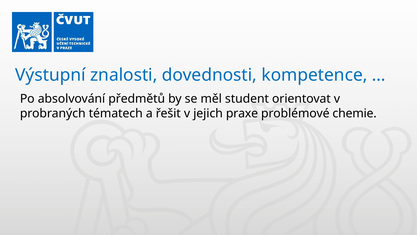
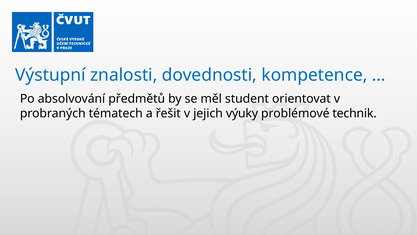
praxe: praxe -> výuky (242, 113)
chemie: chemie -> technik (355, 113)
